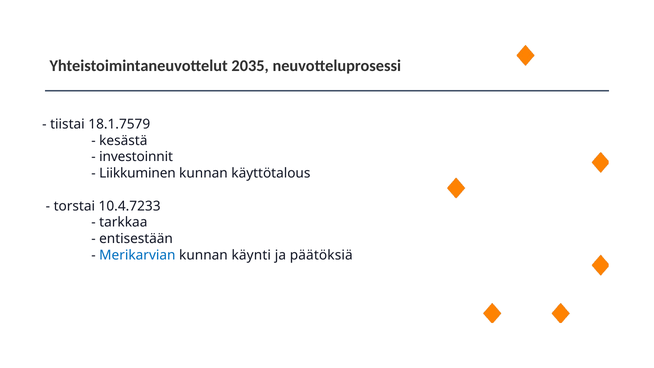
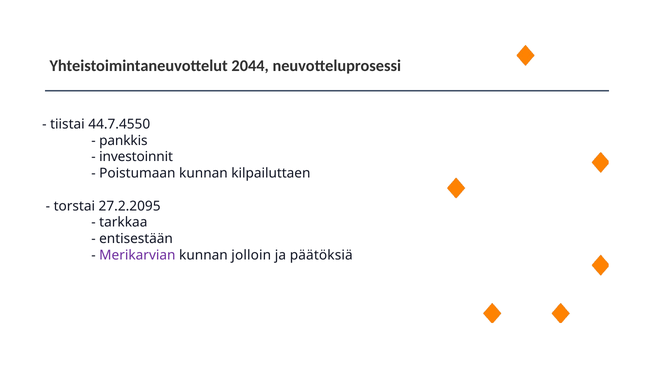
2035: 2035 -> 2044 (250, 66)
18.1.7579: 18.1.7579 -> 44.7.4550 (119, 124)
kesästä: kesästä -> pankkis (123, 141)
Liikkuminen: Liikkuminen -> Poistumaan (137, 173)
käyttötalous: käyttötalous -> kilpailuttaen (271, 173)
10.4.7233: 10.4.7233 -> 27.2.2095 (130, 206)
Merikarvian colour: blue -> purple (137, 255)
käynti: käynti -> jolloin (251, 255)
